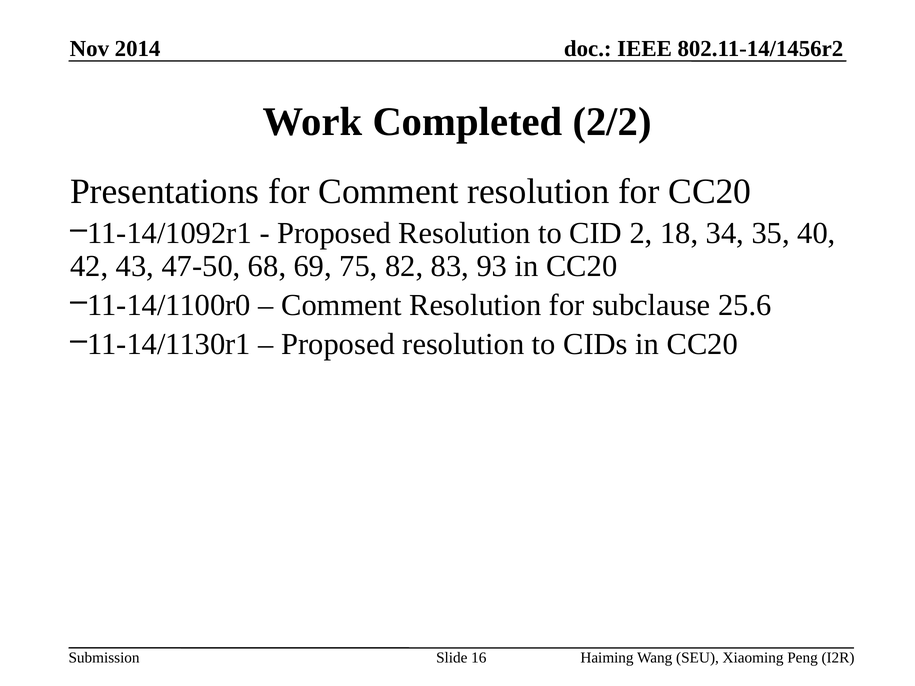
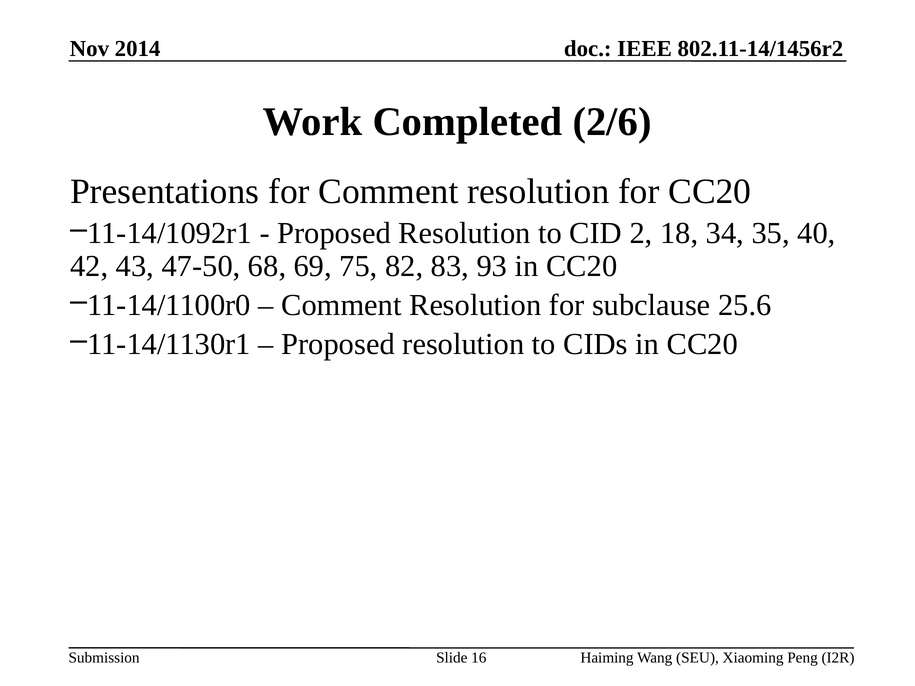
2/2: 2/2 -> 2/6 (612, 122)
